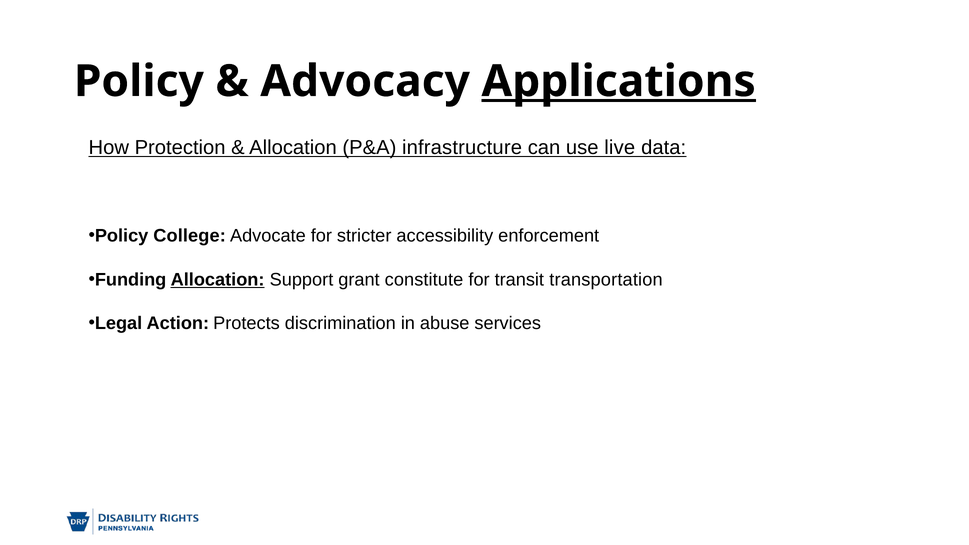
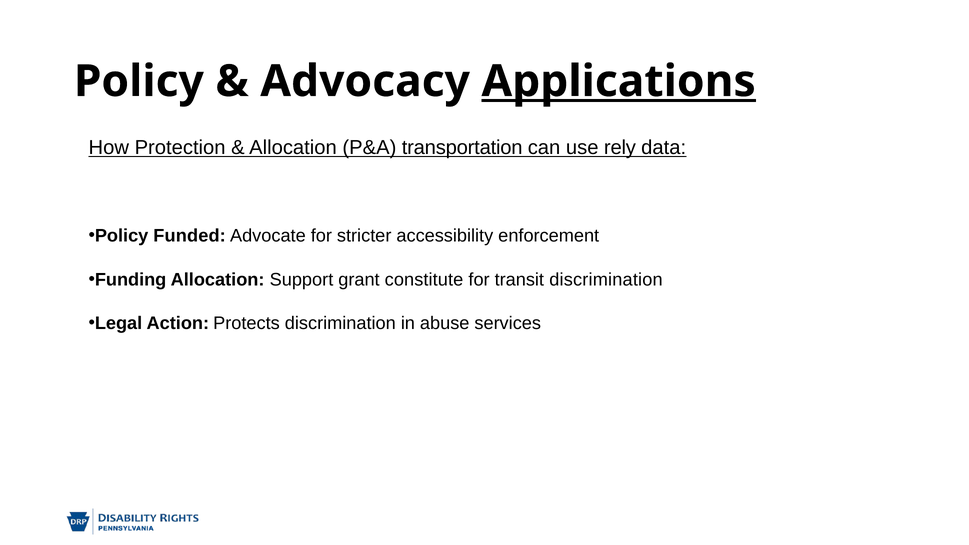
infrastructure: infrastructure -> transportation (462, 148)
live: live -> rely (620, 148)
College: College -> Funded (190, 236)
Allocation underline: present -> none (218, 280)
transit transportation: transportation -> discrimination (606, 280)
